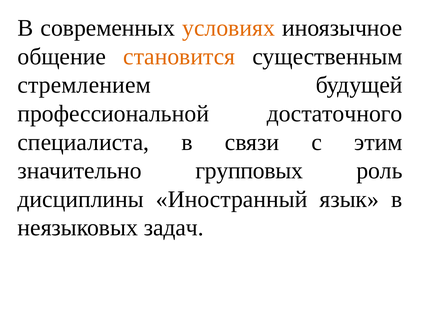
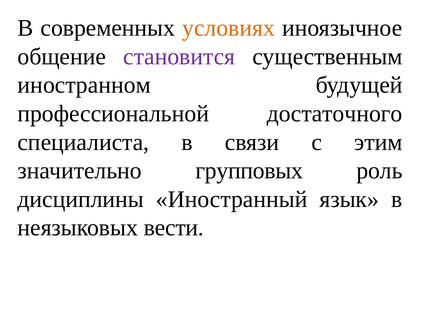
становится colour: orange -> purple (179, 56)
стремлением: стремлением -> иностранном (84, 85)
задач: задач -> вести (174, 227)
